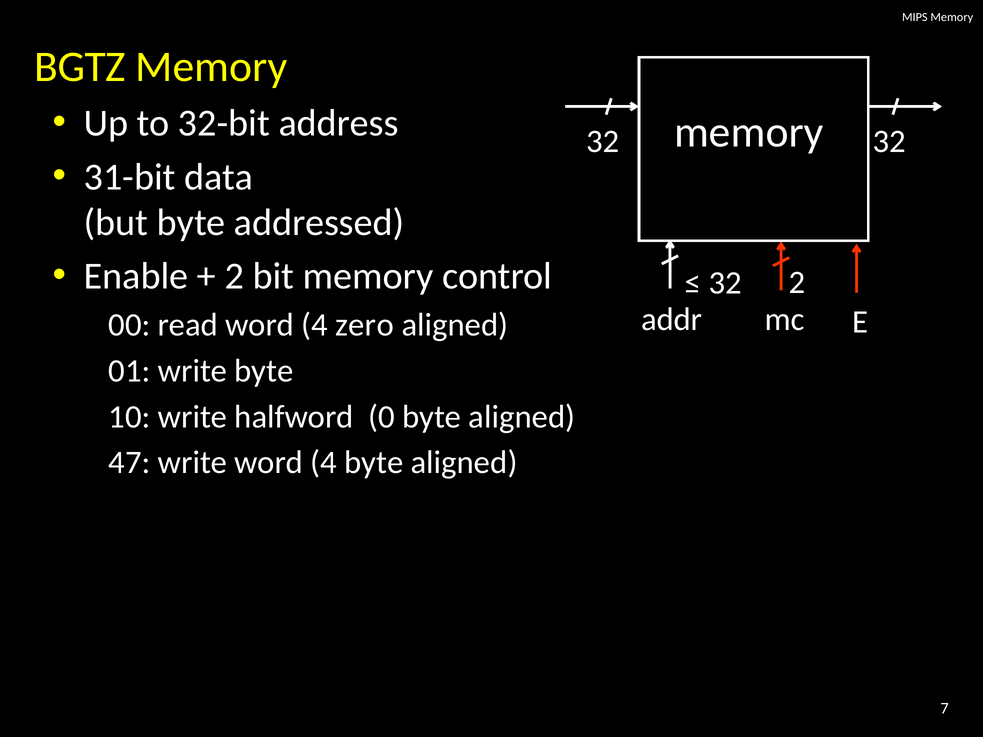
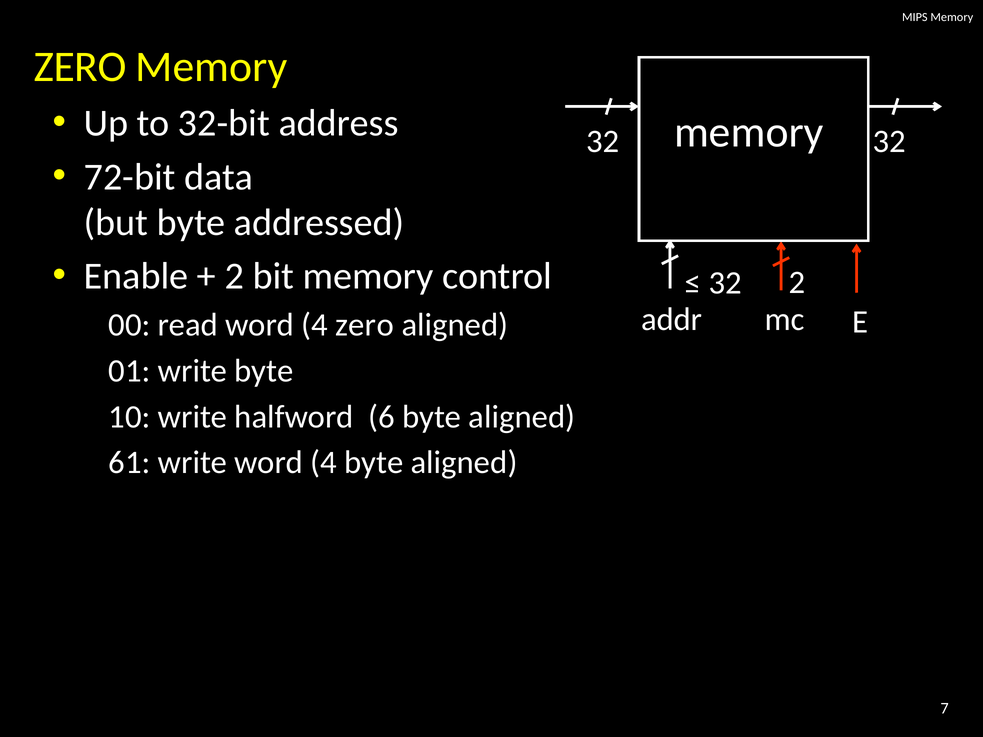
BGTZ: BGTZ -> ZERO (80, 67)
31-bit: 31-bit -> 72-bit (130, 177)
0: 0 -> 6 (381, 417)
47: 47 -> 61 (129, 463)
